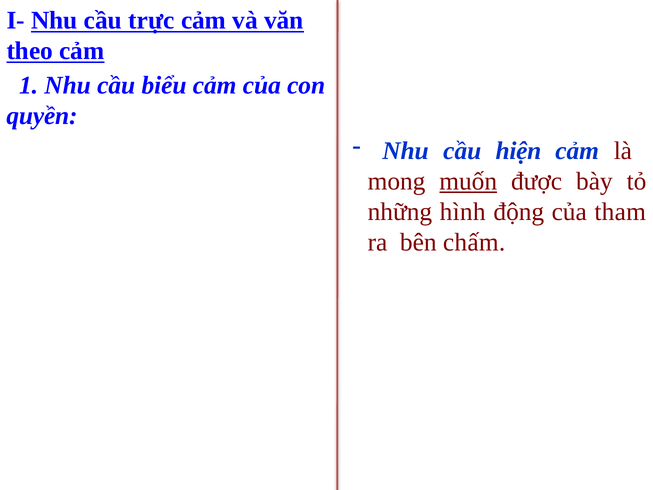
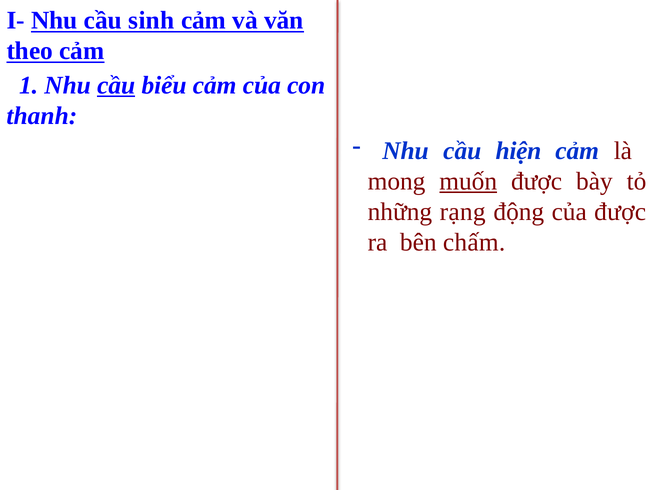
trực: trực -> sinh (151, 21)
cầu underline: none -> present (116, 86)
quyền: quyền -> thanh (42, 116)
hình: hình -> rạng (463, 212)
của tham: tham -> được (620, 212)
